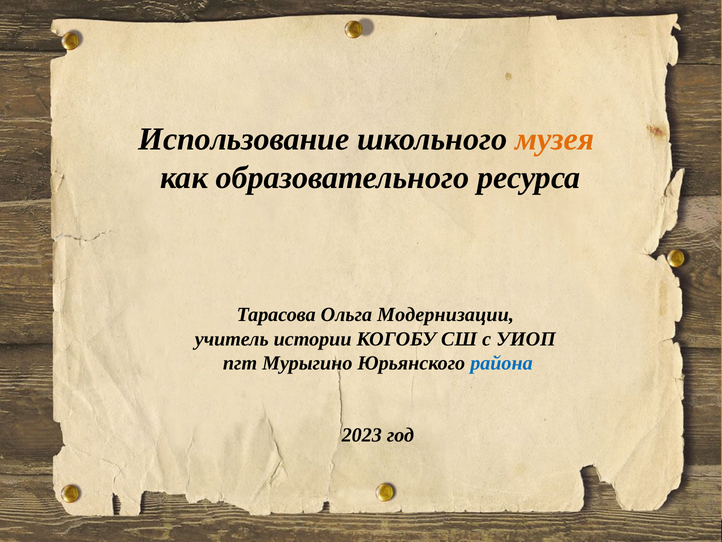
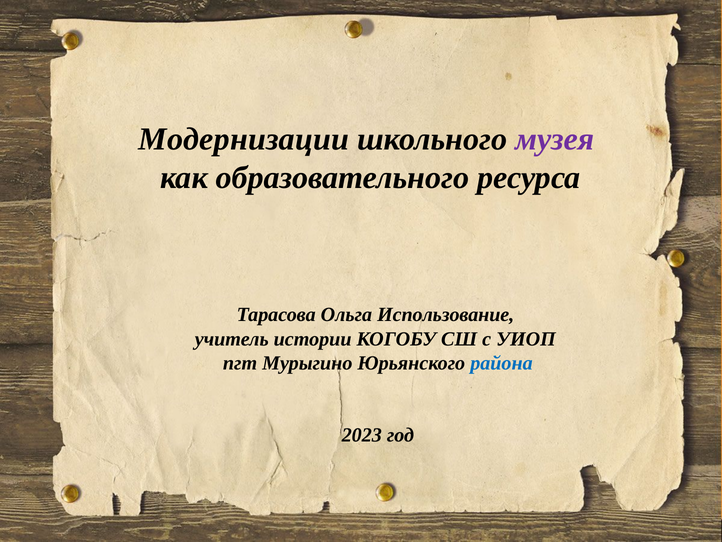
Использование: Использование -> Модернизации (244, 139)
музея colour: orange -> purple (555, 139)
Модернизации: Модернизации -> Использование (446, 315)
